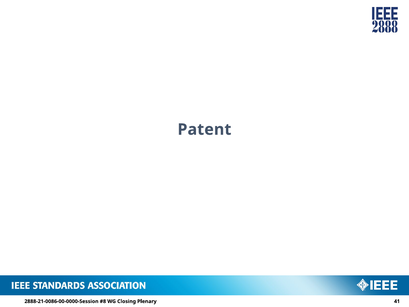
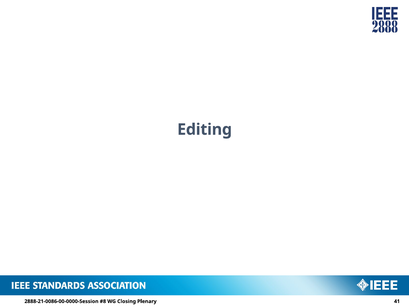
Patent: Patent -> Editing (205, 129)
